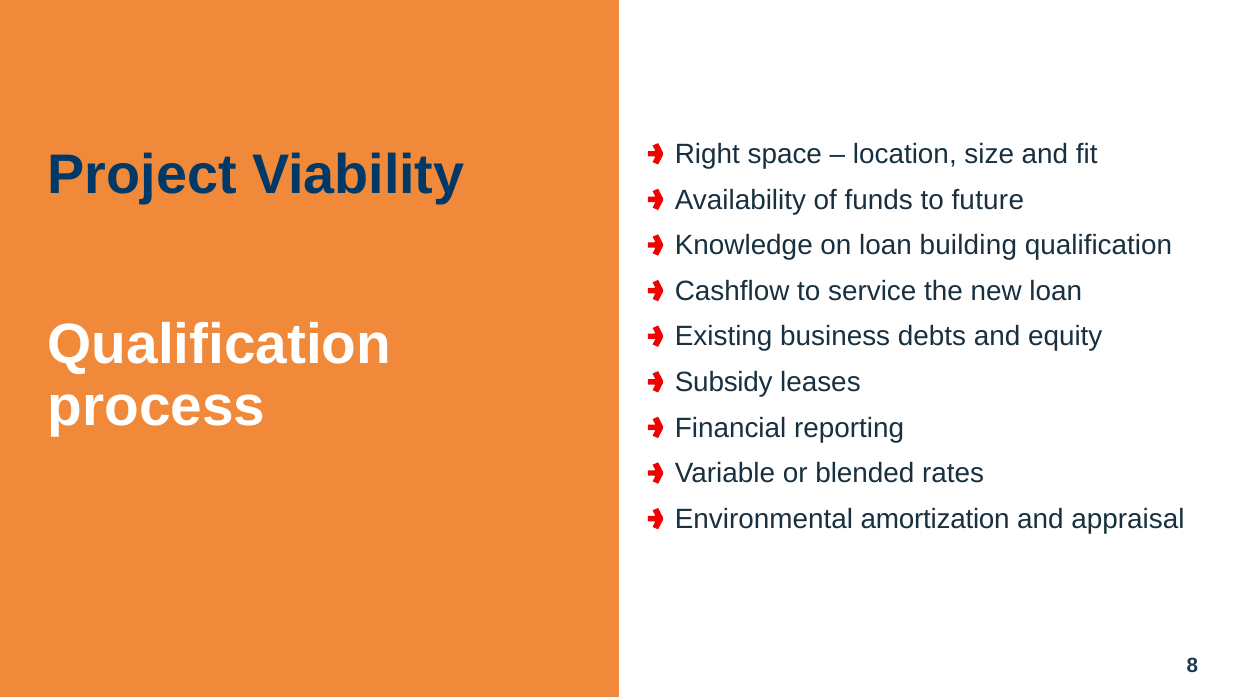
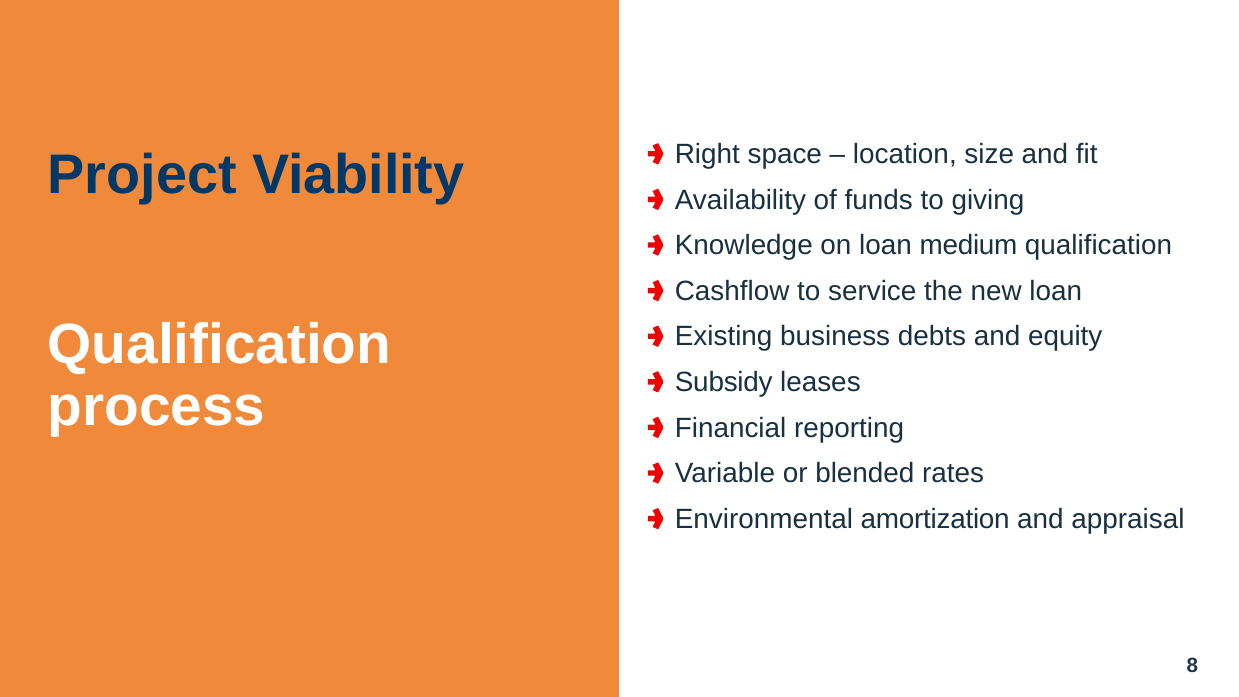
future: future -> giving (988, 200)
building: building -> medium (969, 246)
